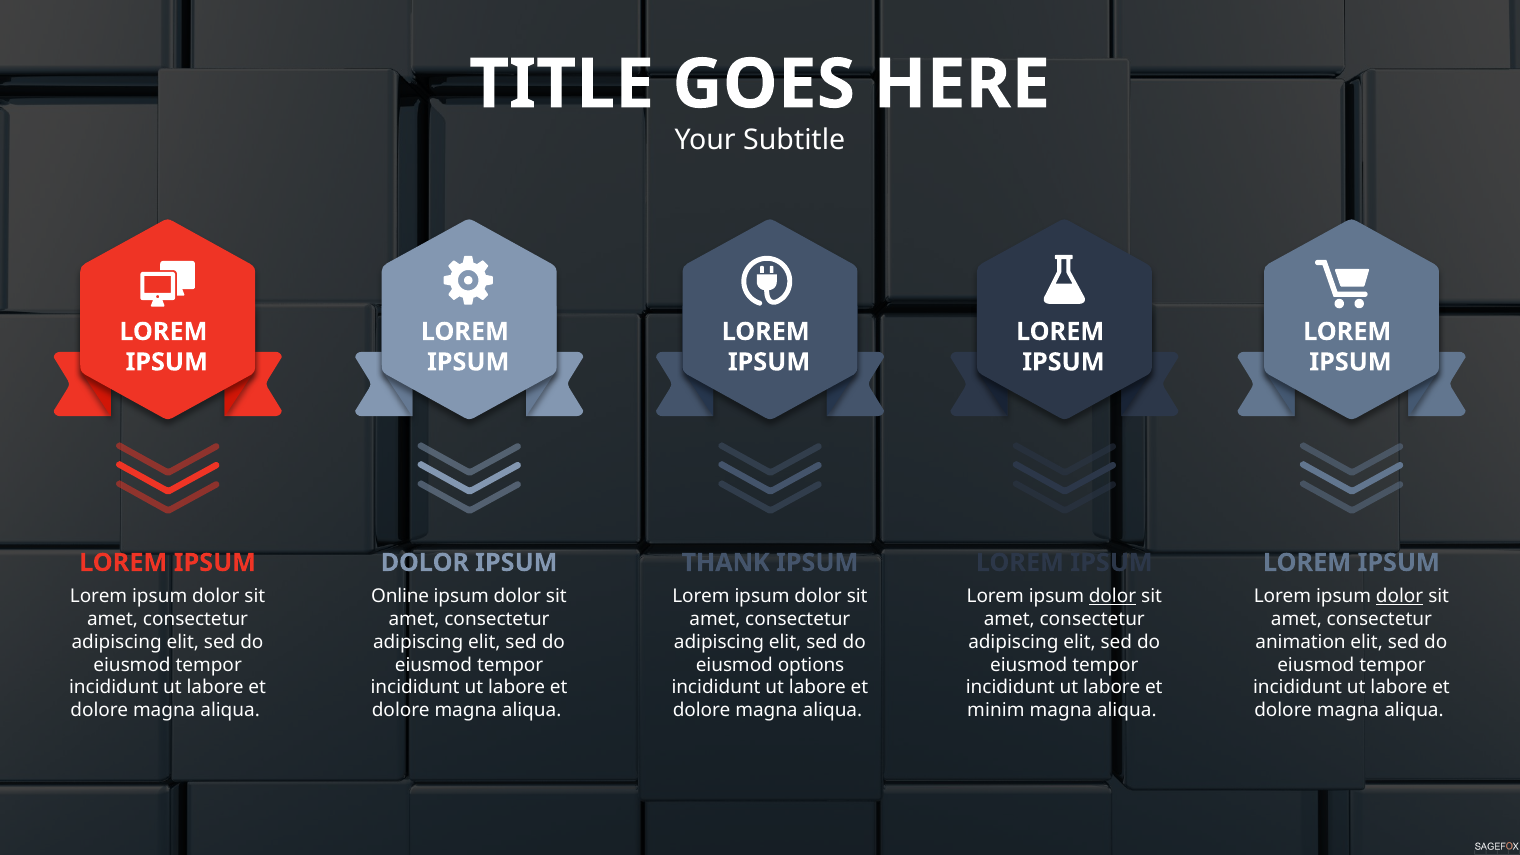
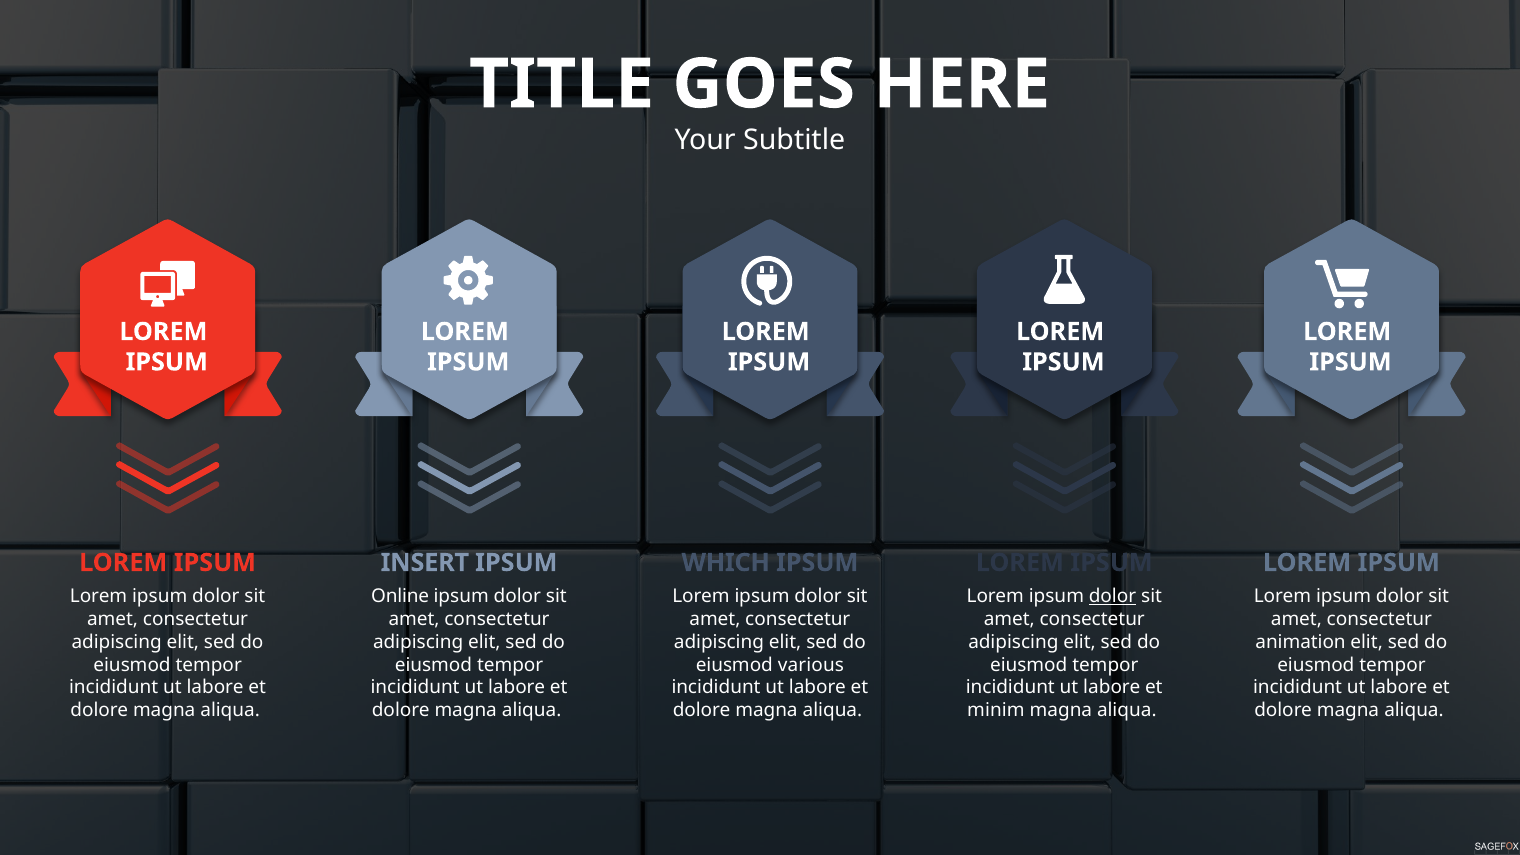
DOLOR: DOLOR -> INSERT (425, 563)
THANK: THANK -> WHICH (726, 563)
dolor underline: present -> none (1400, 596)
options: options -> various (811, 665)
